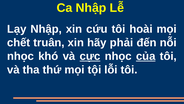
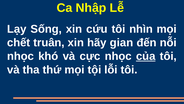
Lạy Nhập: Nhập -> Sống (46, 29)
hoài: hoài -> nhìn (141, 29)
phải: phải -> gian (121, 42)
cực underline: present -> none (90, 56)
